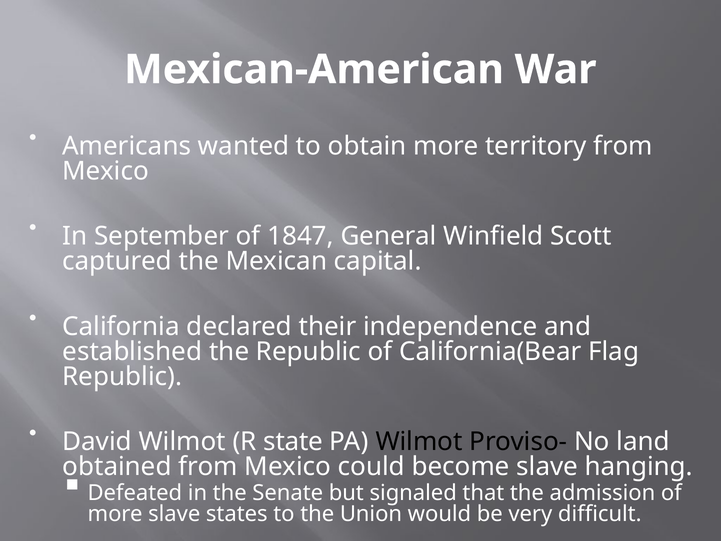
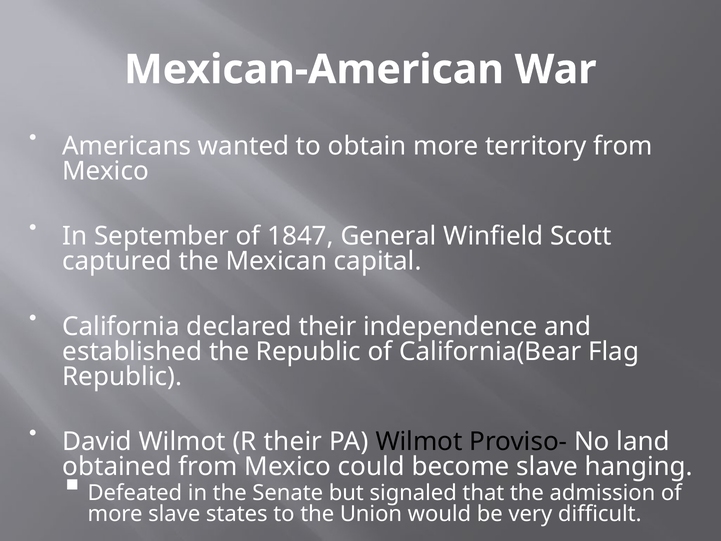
R state: state -> their (293, 442)
